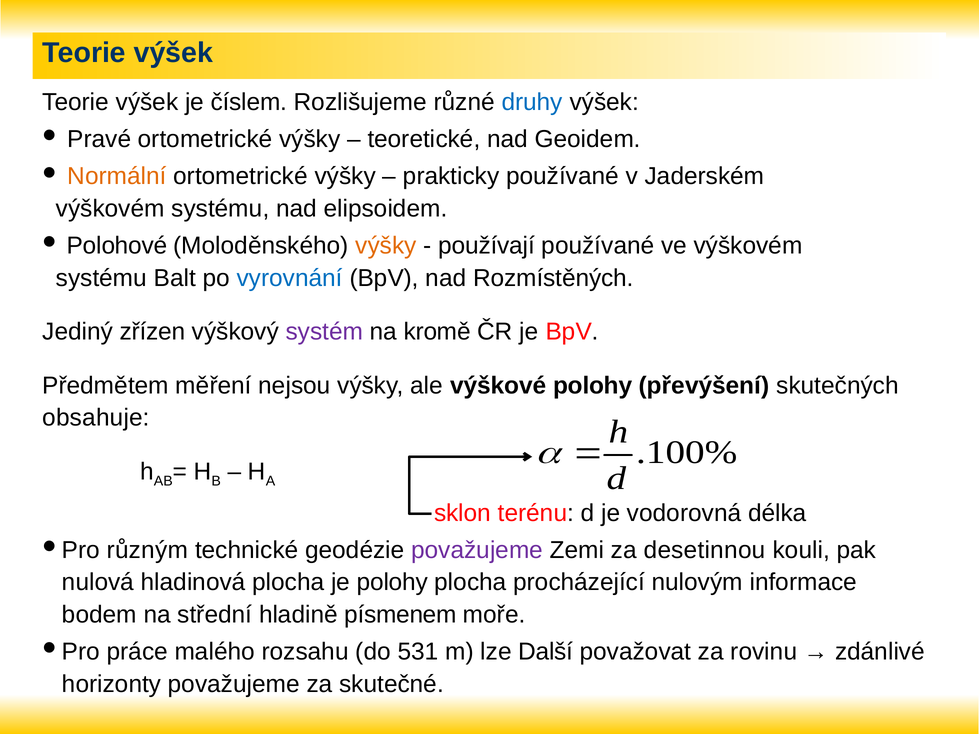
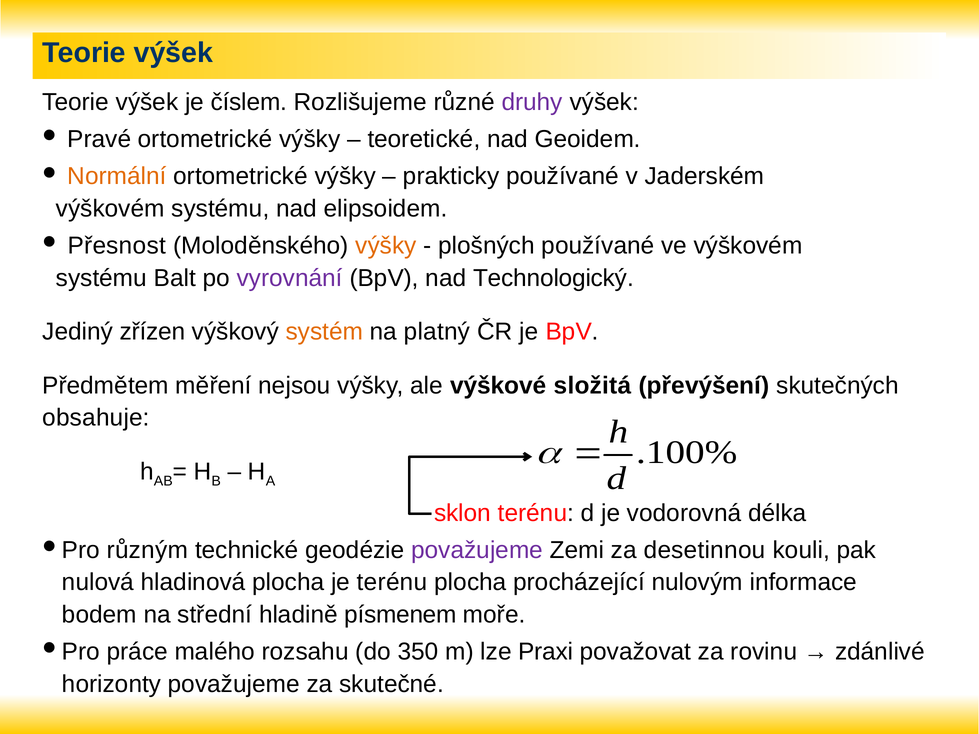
druhy colour: blue -> purple (532, 102)
Polohové: Polohové -> Přesnost (117, 246)
používají: používají -> plošných (486, 246)
vyrovnání colour: blue -> purple (290, 278)
Rozmístěných: Rozmístěných -> Technologický (553, 278)
systém colour: purple -> orange (324, 332)
kromě: kromě -> platný (437, 332)
výškové polohy: polohy -> složitá (593, 386)
je polohy: polohy -> terénu (392, 583)
531: 531 -> 350 (418, 652)
Další: Další -> Praxi (546, 652)
